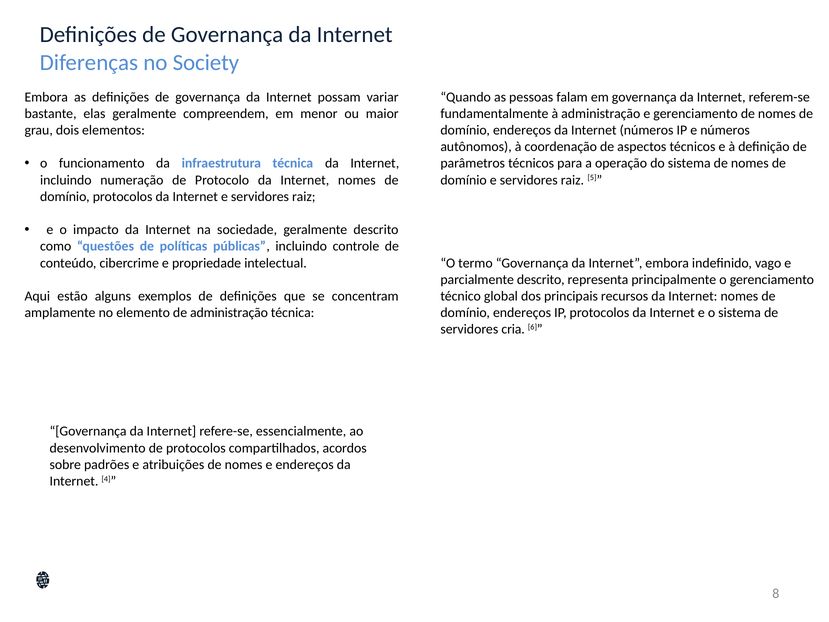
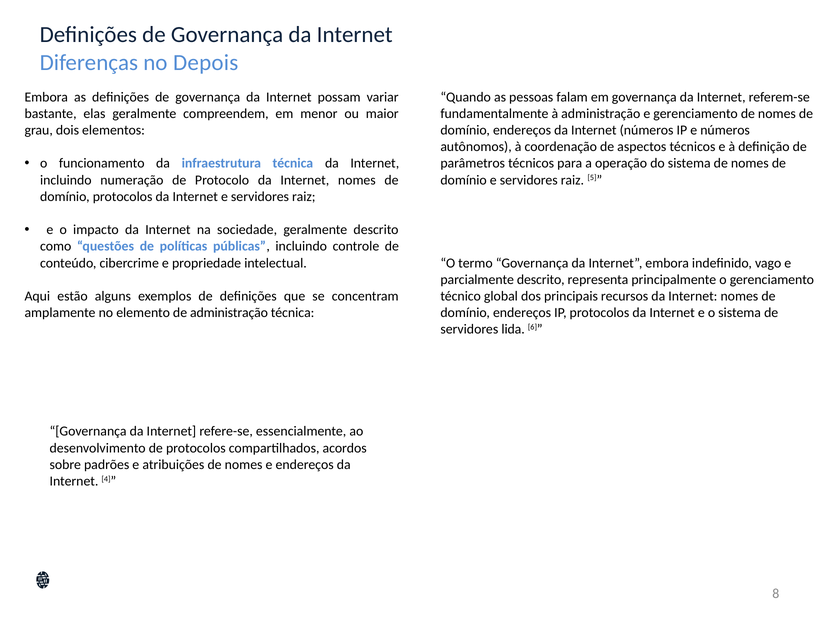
Society: Society -> Depois (206, 62)
cria: cria -> lida (513, 329)
